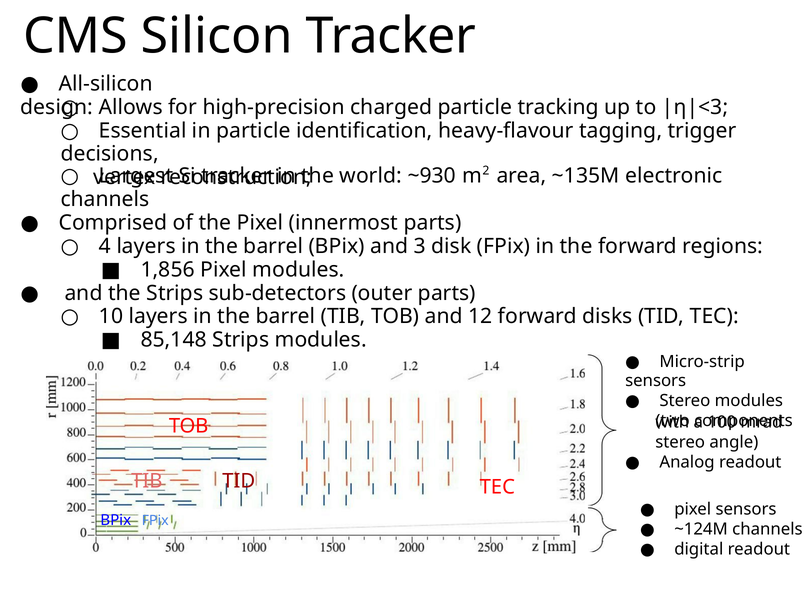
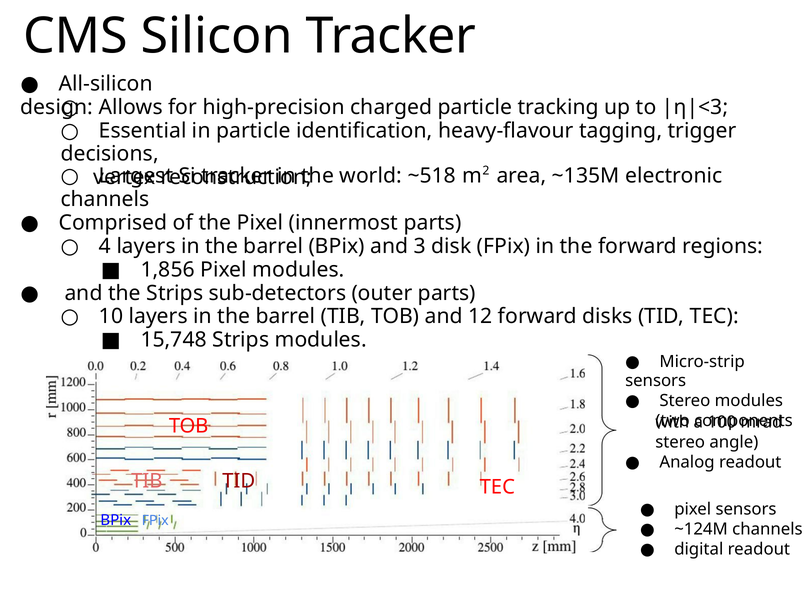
~930: ~930 -> ~518 (432, 176)
85,148: 85,148 -> 15,748 (174, 340)
